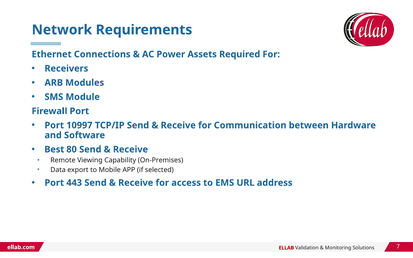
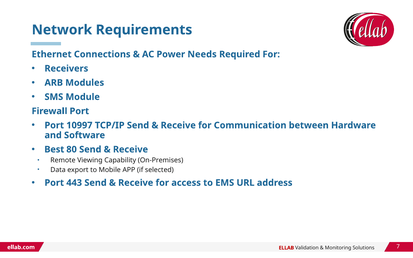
Assets: Assets -> Needs (202, 54)
